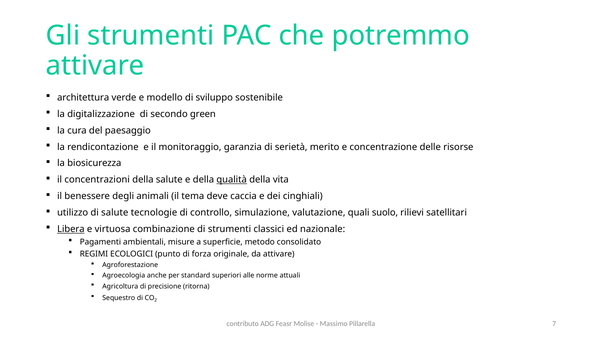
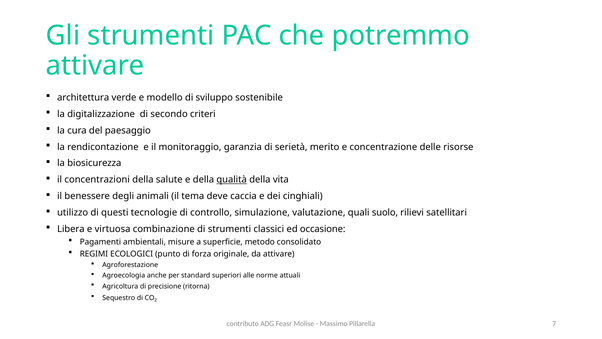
green: green -> criteri (203, 114)
di salute: salute -> questi (115, 213)
Libera underline: present -> none (71, 229)
nazionale: nazionale -> occasione (323, 229)
